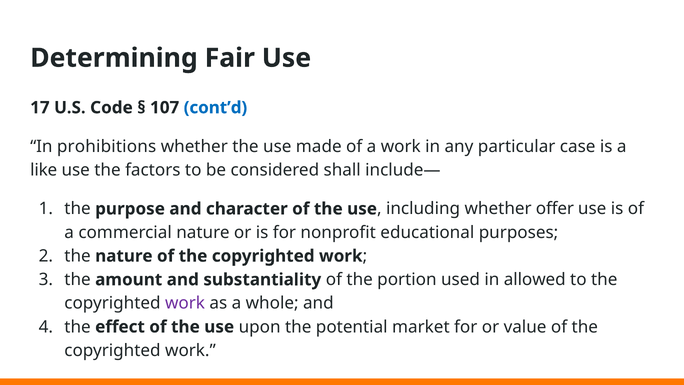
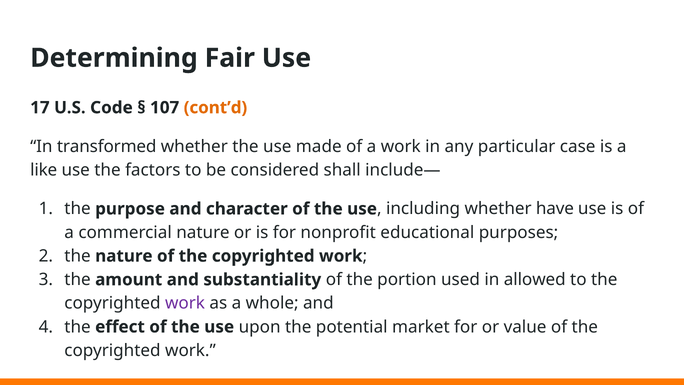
cont’d colour: blue -> orange (215, 108)
prohibitions: prohibitions -> transformed (107, 146)
offer: offer -> have (555, 209)
